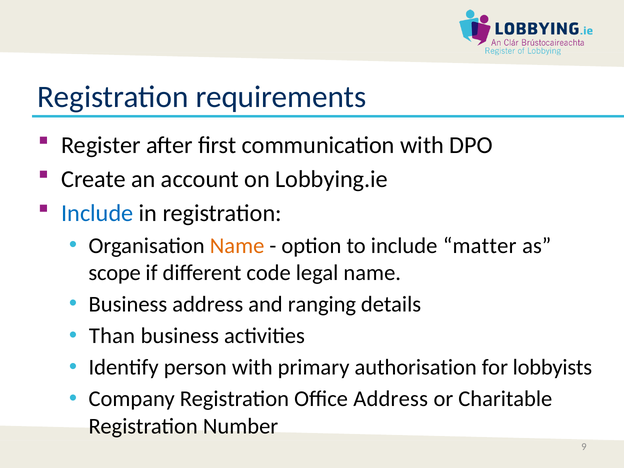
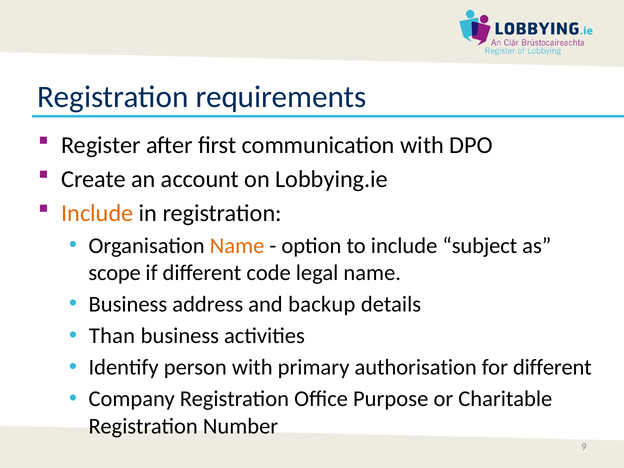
Include colour: blue -> orange (97, 213)
matter: matter -> subject (480, 246)
ranging: ranging -> backup (322, 304)
for lobbyists: lobbyists -> different (552, 367)
Office Address: Address -> Purpose (391, 399)
